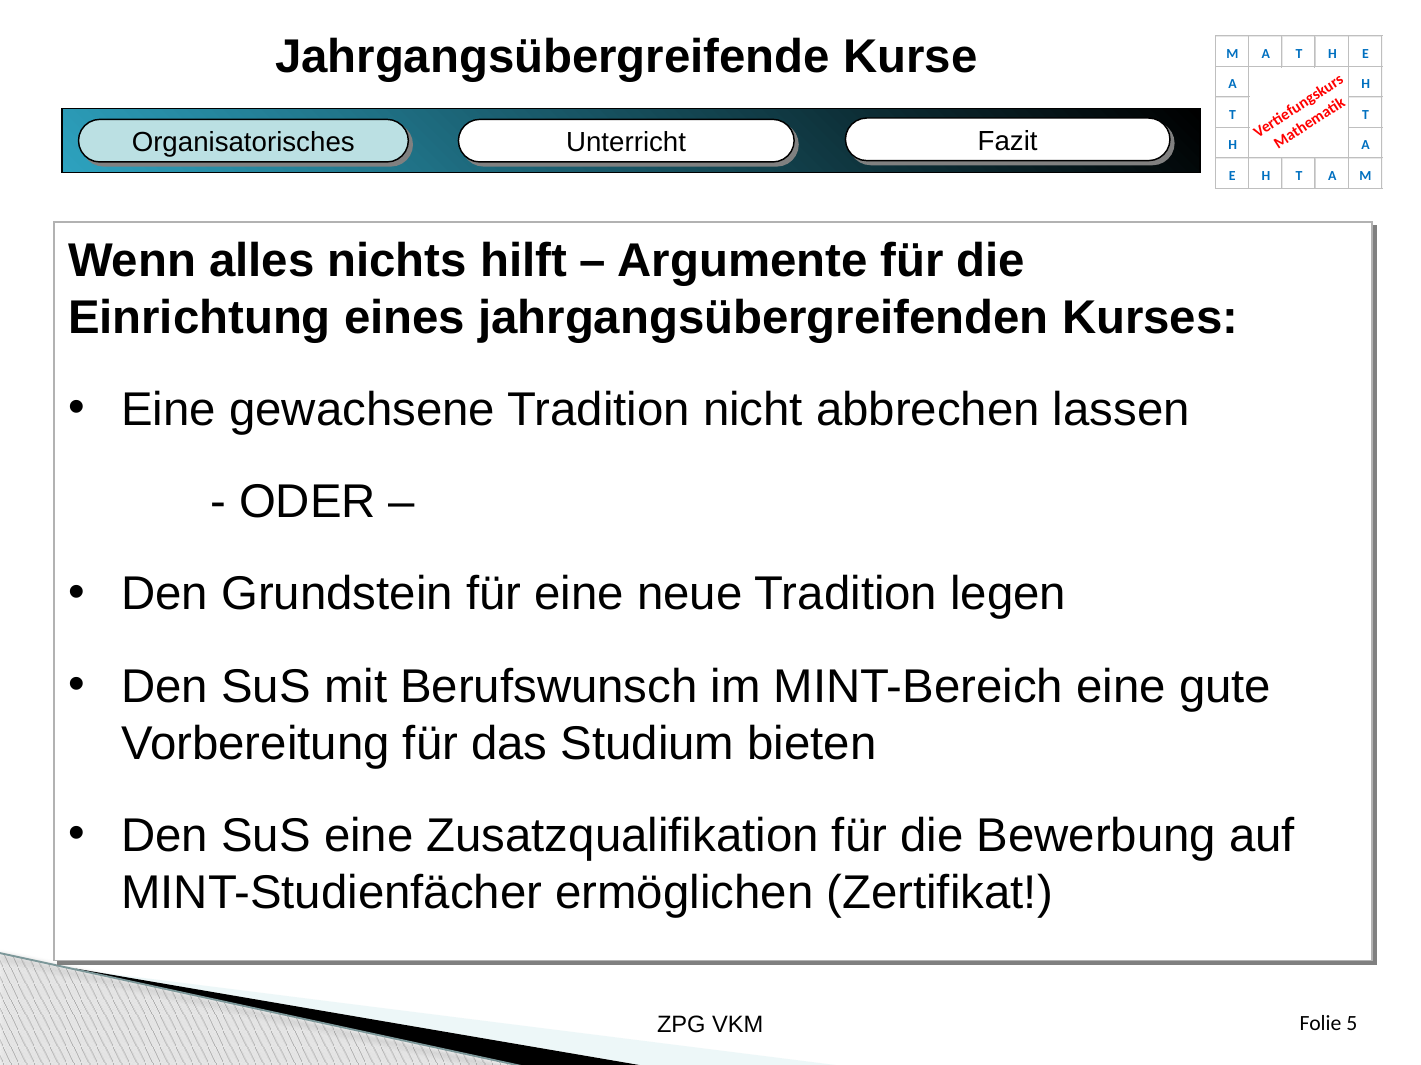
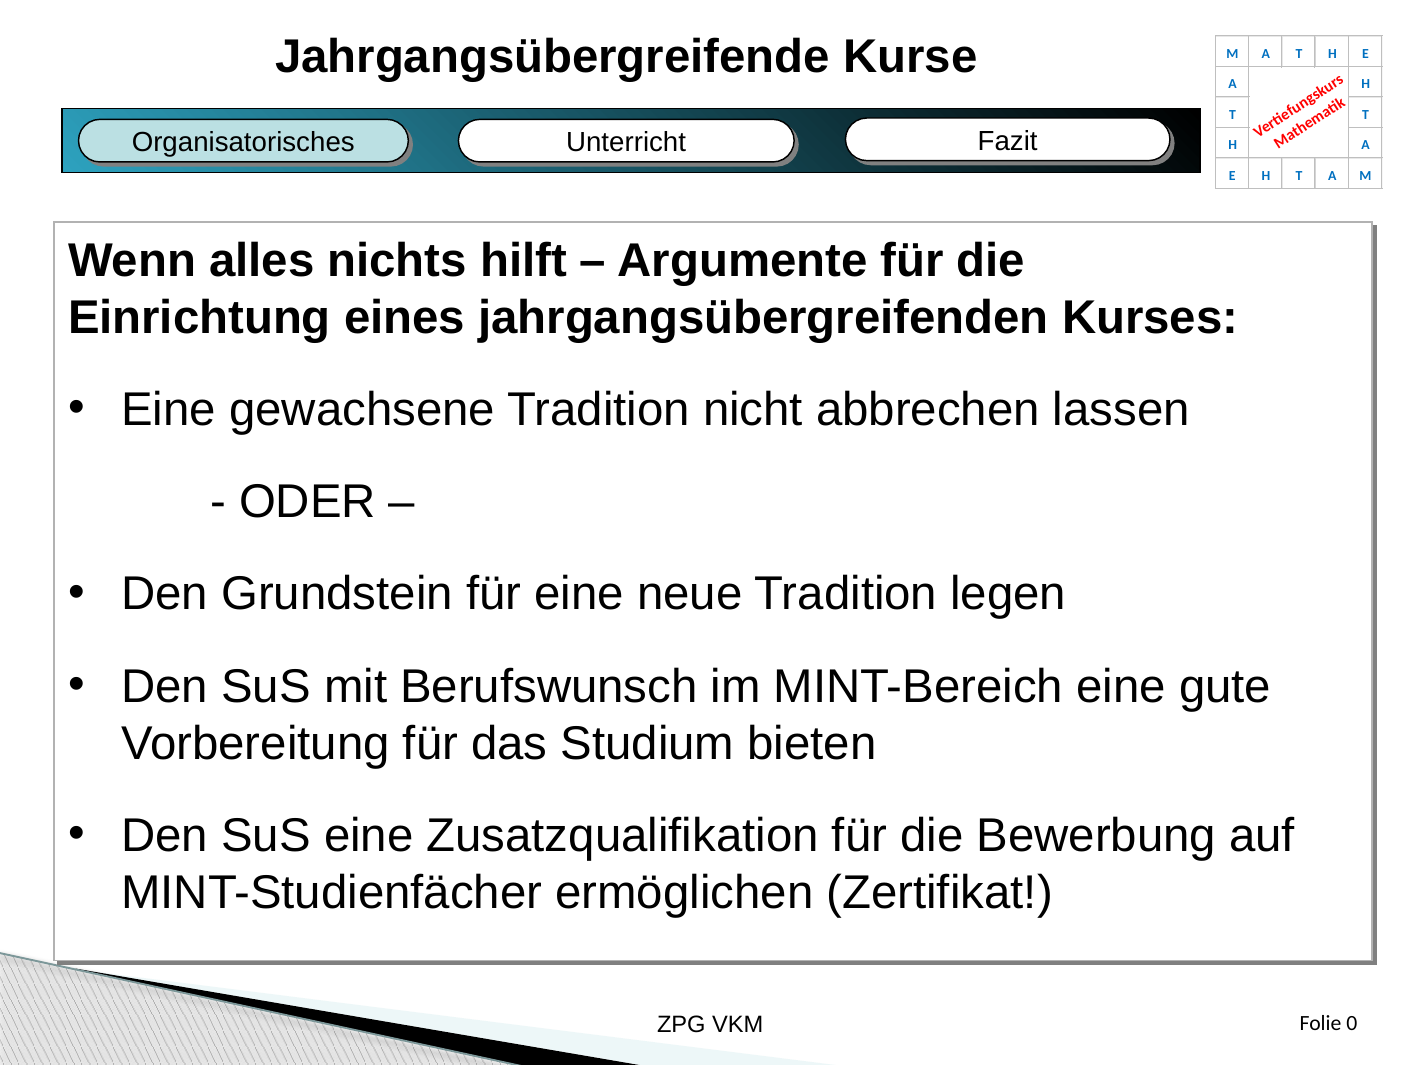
5: 5 -> 0 (1352, 1024)
